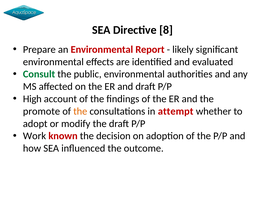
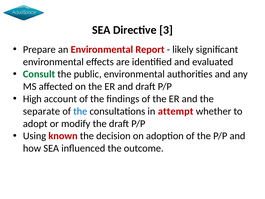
8: 8 -> 3 (166, 30)
promote: promote -> separate (41, 111)
the colour: orange -> blue (80, 111)
Work: Work -> Using (35, 136)
